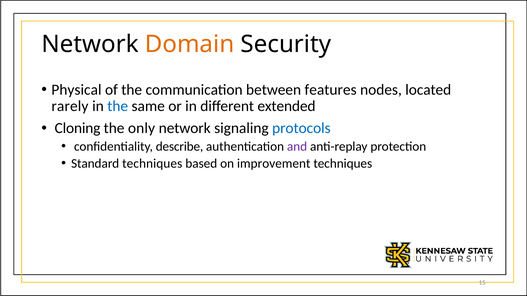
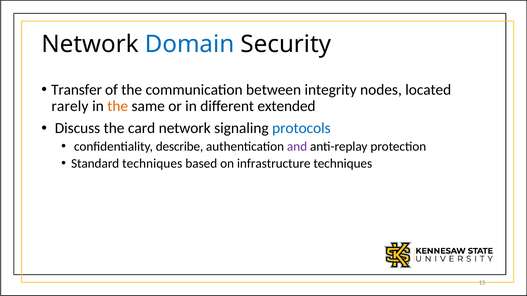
Domain colour: orange -> blue (190, 44)
Physical: Physical -> Transfer (77, 90)
features: features -> integrity (331, 90)
the colour: blue -> orange (118, 106)
Cloning: Cloning -> Discuss (77, 128)
only: only -> card (142, 128)
improvement: improvement -> infrastructure (274, 164)
